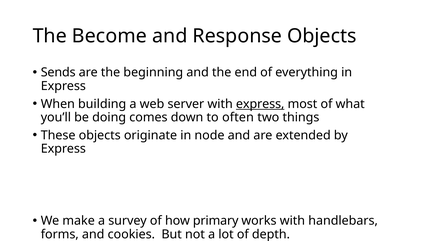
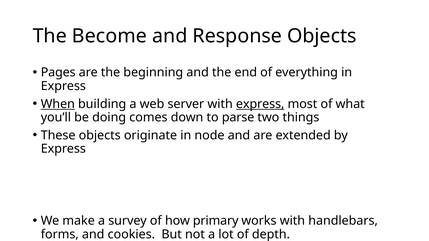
Sends: Sends -> Pages (58, 73)
When underline: none -> present (58, 104)
often: often -> parse (238, 118)
